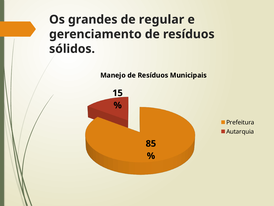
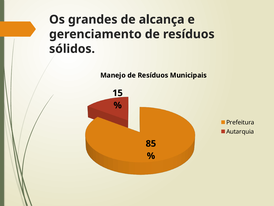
regular: regular -> alcança (162, 19)
